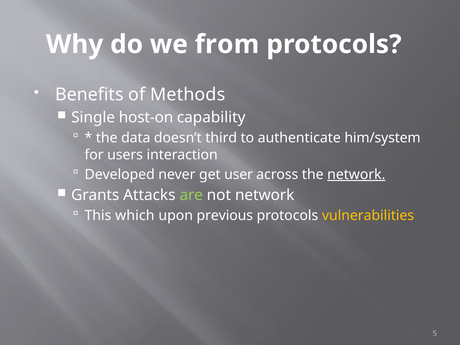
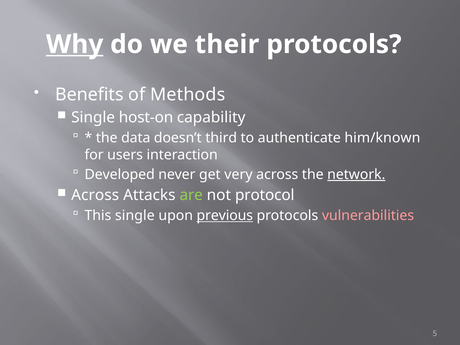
Why underline: none -> present (75, 44)
from: from -> their (227, 44)
him/system: him/system -> him/known (382, 138)
user: user -> very (238, 174)
Grants: Grants -> Across (95, 195)
not network: network -> protocol (265, 195)
This which: which -> single (135, 216)
previous underline: none -> present (225, 216)
vulnerabilities colour: yellow -> pink (368, 216)
